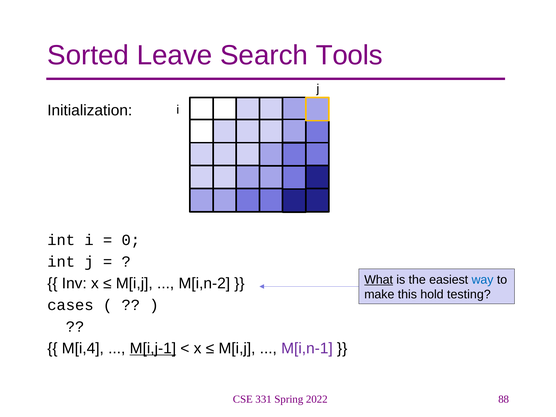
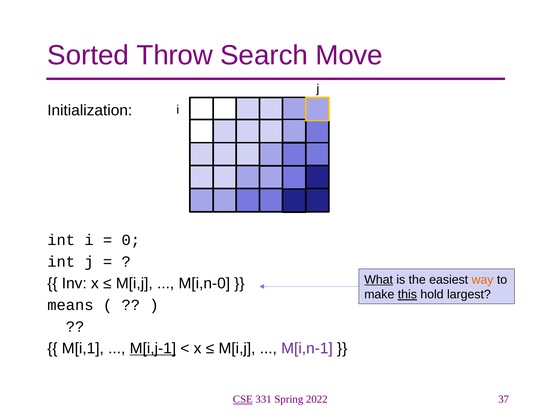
Leave: Leave -> Throw (175, 55)
Tools: Tools -> Move (349, 55)
way colour: blue -> orange (483, 280)
M[i,n-2: M[i,n-2 -> M[i,n-0 (204, 283)
this underline: none -> present (407, 295)
testing: testing -> largest (469, 295)
cases: cases -> means (70, 305)
M[i,4: M[i,4 -> M[i,1 (83, 348)
CSE underline: none -> present (243, 399)
88: 88 -> 37 (504, 399)
